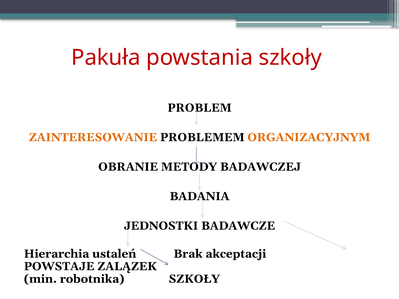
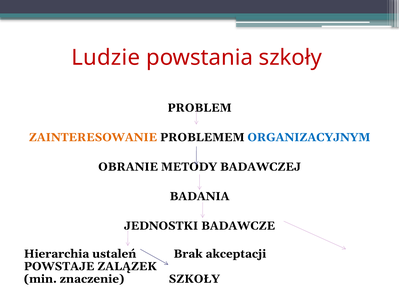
Pakuła: Pakuła -> Ludzie (106, 58)
ORGANIZACYJNYM colour: orange -> blue (309, 137)
robotnika: robotnika -> znaczenie (92, 279)
